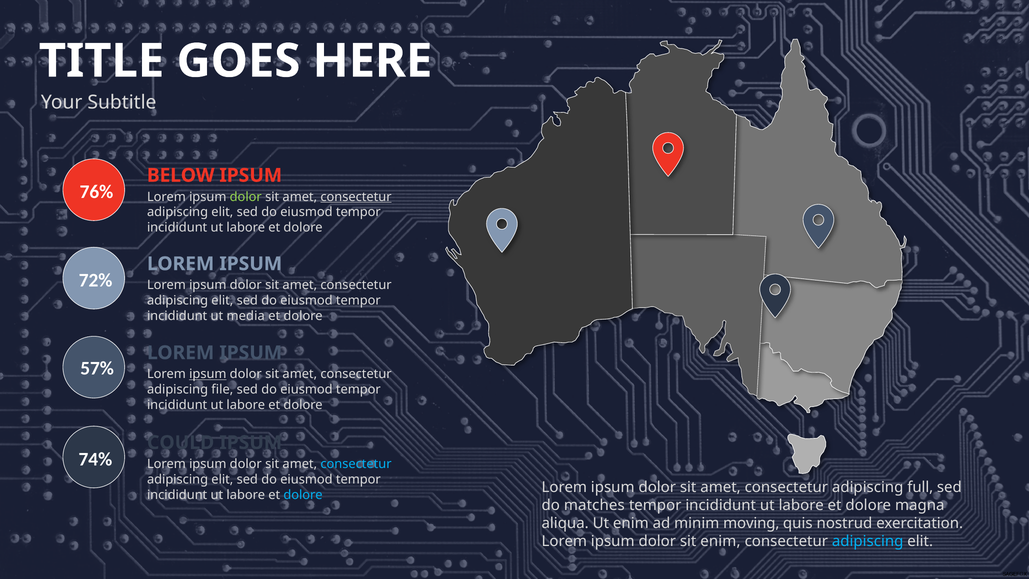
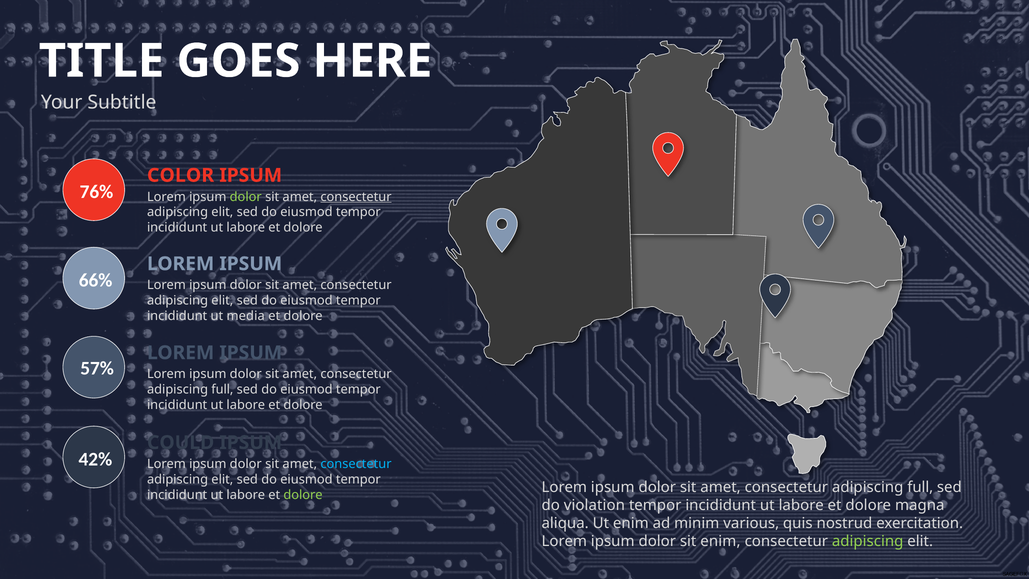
BELOW: BELOW -> COLOR (181, 175)
72%: 72% -> 66% (96, 280)
ipsum underline: present -> none (208, 374)
file: file -> full (222, 390)
74%: 74% -> 42% (95, 459)
dolore colour: light blue -> light green (303, 495)
matches: matches -> violation (594, 505)
moving: moving -> various (751, 523)
adipiscing colour: light blue -> light green (868, 541)
